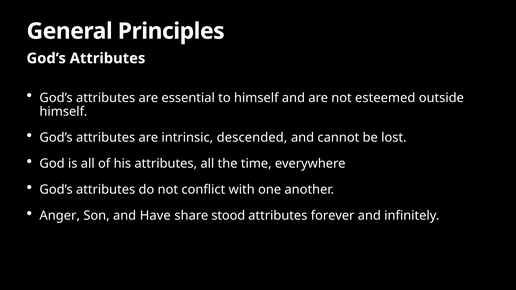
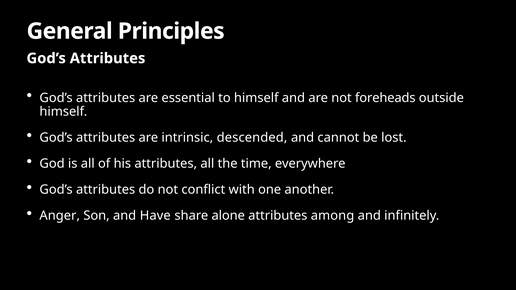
esteemed: esteemed -> foreheads (385, 98)
stood: stood -> alone (228, 216)
forever: forever -> among (333, 216)
